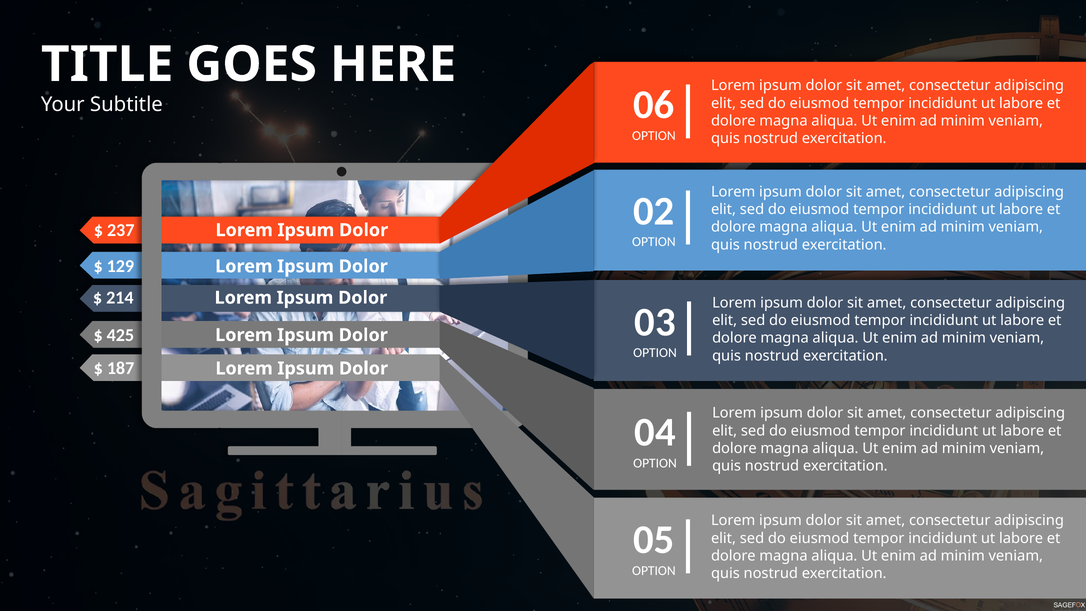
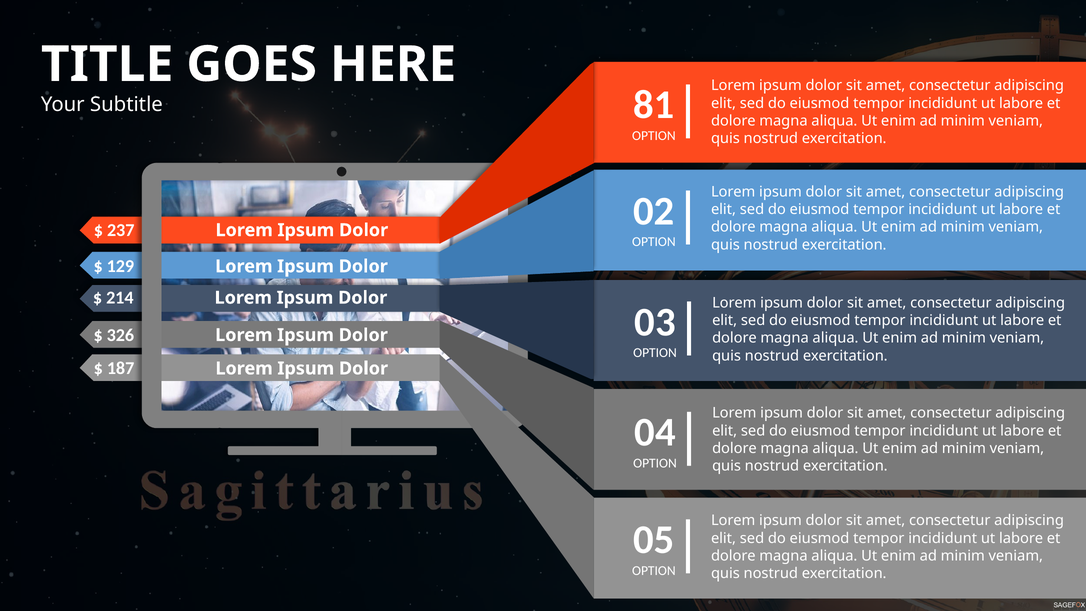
06: 06 -> 81 (654, 105)
425: 425 -> 326 (120, 335)
